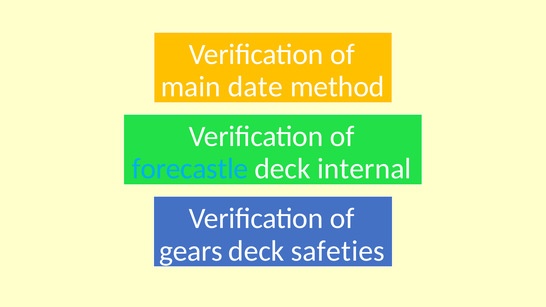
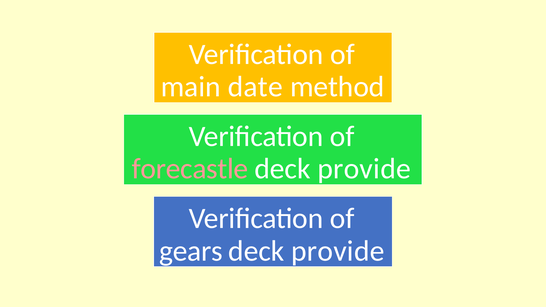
forecastle colour: light blue -> pink (190, 169)
internal: internal -> provide (364, 169)
safeties: safeties -> provide (338, 251)
